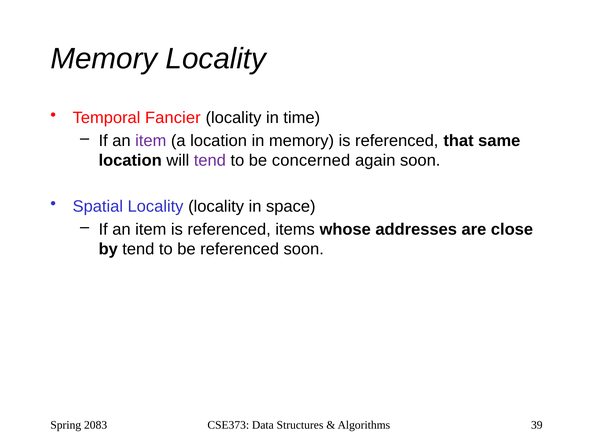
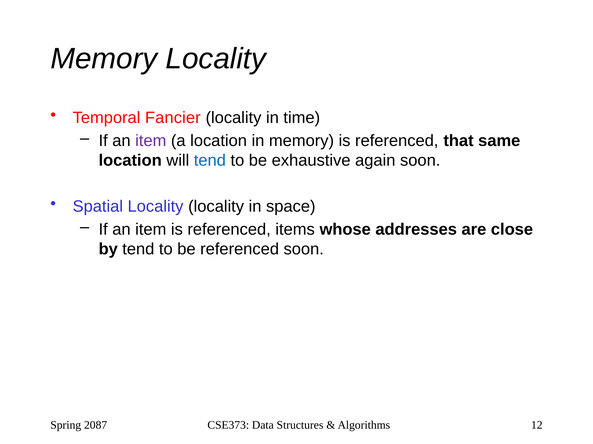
tend colour: purple -> blue (210, 161)
concerned: concerned -> exhaustive (311, 161)
2083: 2083 -> 2087 (96, 426)
39: 39 -> 12 (537, 426)
